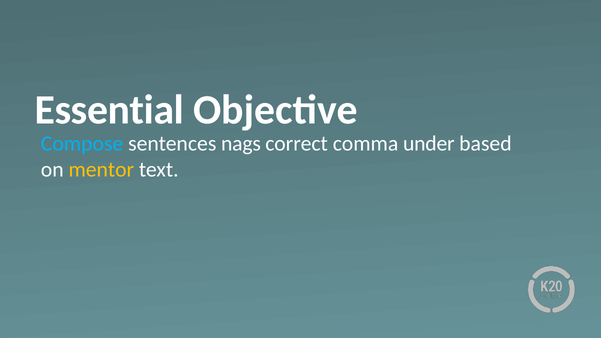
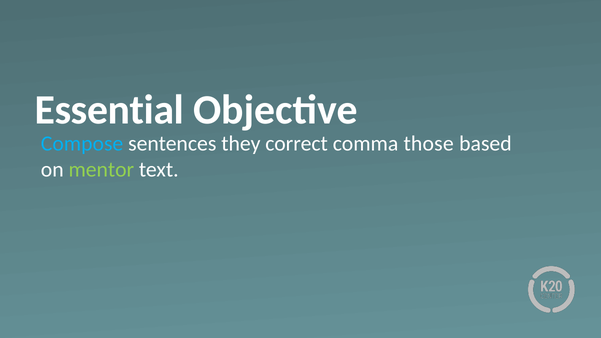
nags: nags -> they (241, 144)
under: under -> those (429, 144)
mentor colour: yellow -> light green (101, 170)
